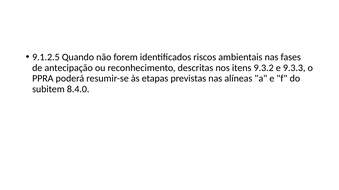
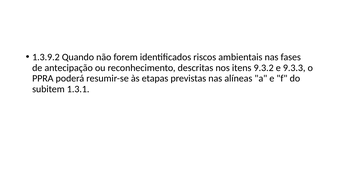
9.1.2.5: 9.1.2.5 -> 1.3.9.2 (46, 57)
8.4.0: 8.4.0 -> 1.3.1 (78, 89)
